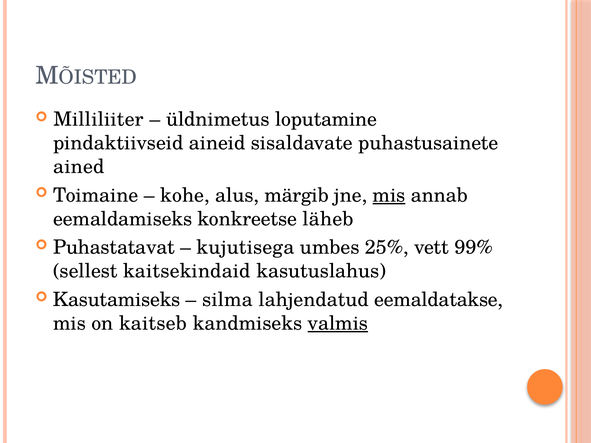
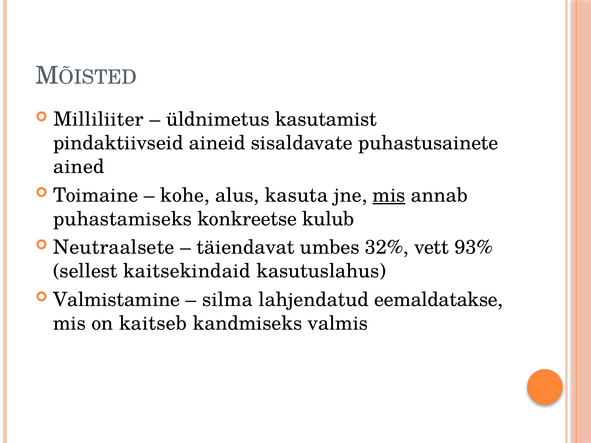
loputamine: loputamine -> kasutamist (326, 120)
märgib: märgib -> kasuta (296, 195)
eemaldamiseks: eemaldamiseks -> puhastamiseks (123, 219)
läheb: läheb -> kulub (328, 219)
Puhastatavat: Puhastatavat -> Neutraalsete (114, 248)
kujutisega: kujutisega -> täiendavat (246, 248)
25%: 25% -> 32% (387, 248)
99%: 99% -> 93% (474, 248)
Kasutamiseks: Kasutamiseks -> Valmistamine (117, 300)
valmis underline: present -> none (338, 323)
